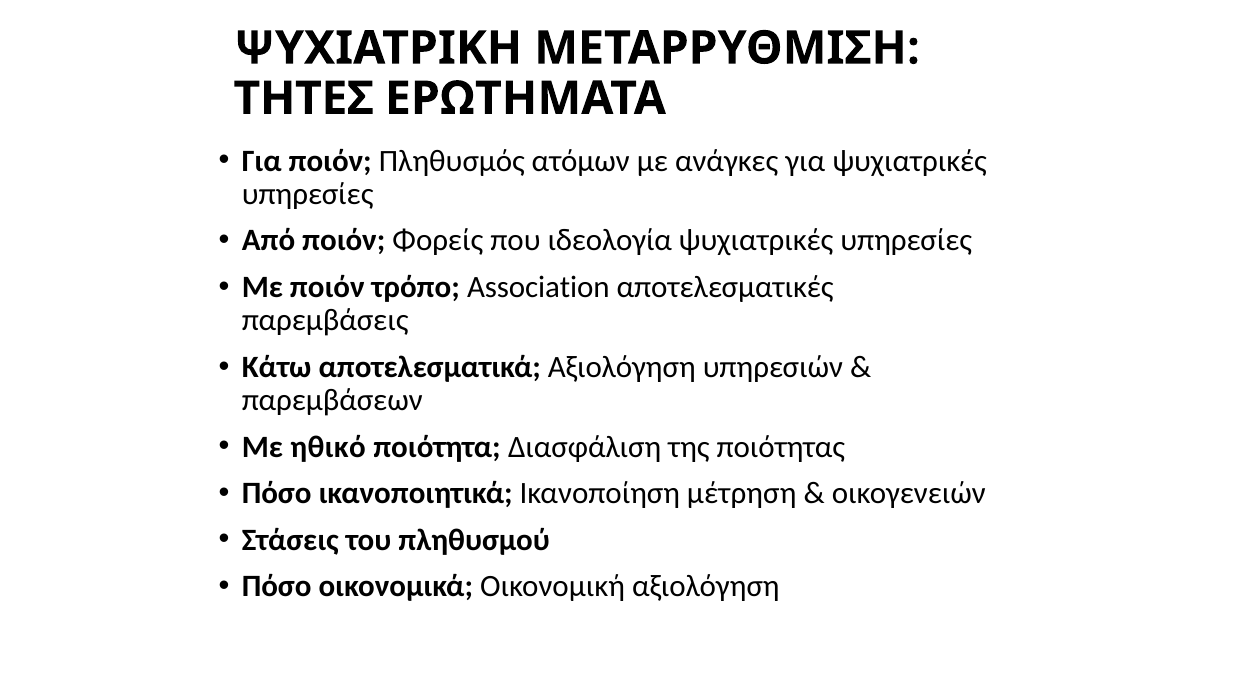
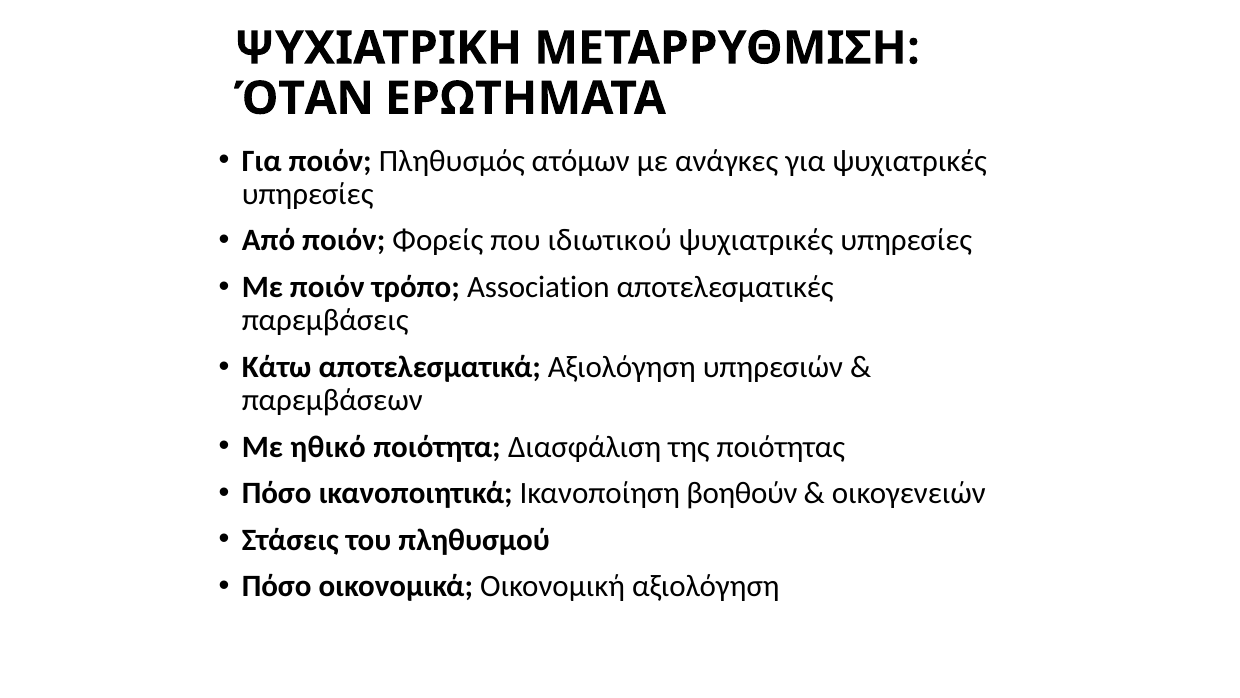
ΤΗΤΕΣ: ΤΗΤΕΣ -> ΌΤΑΝ (304, 98)
ιδεολογία: ιδεολογία -> ιδιωτικού (610, 241)
μέτρηση: μέτρηση -> βοηθούν (742, 493)
